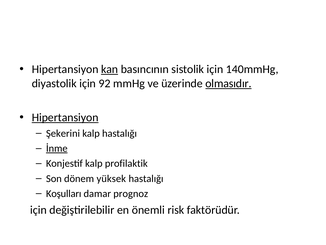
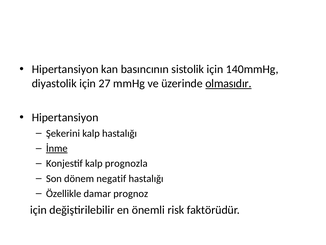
kan underline: present -> none (110, 69)
92: 92 -> 27 (105, 83)
Hipertansiyon underline: present -> none (65, 117)
profilaktik: profilaktik -> prognozla (126, 163)
yüksek: yüksek -> negatif (111, 178)
Koşulları: Koşulları -> Özellikle (64, 193)
